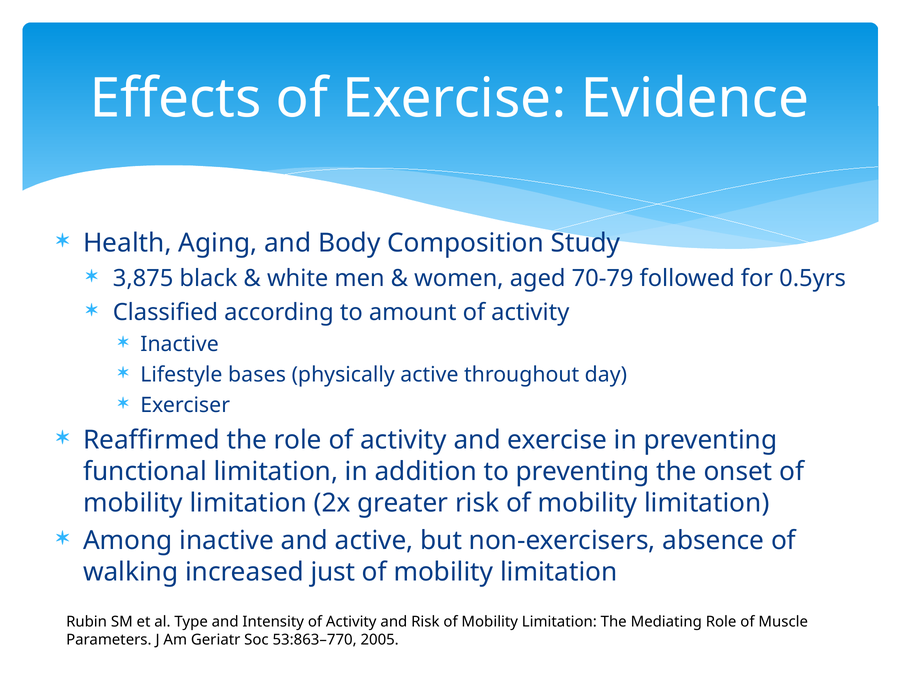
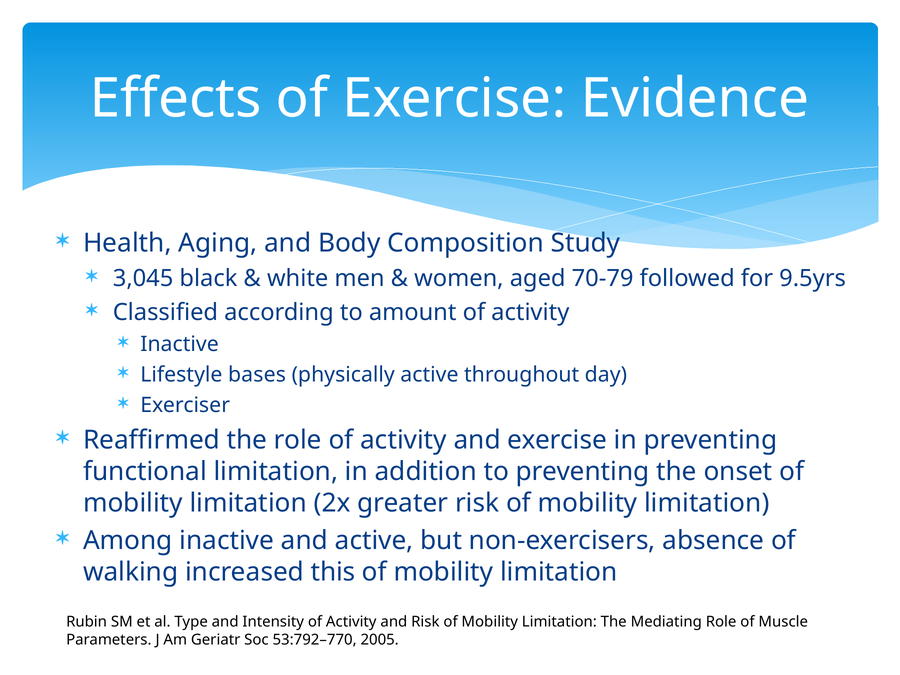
3,875: 3,875 -> 3,045 (143, 278)
0.5yrs: 0.5yrs -> 9.5yrs (813, 278)
just: just -> this (333, 572)
53:863–770: 53:863–770 -> 53:792–770 (315, 640)
